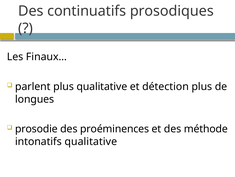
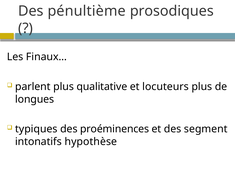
continuatifs: continuatifs -> pénultième (87, 11)
détection: détection -> locuteurs (166, 86)
prosodie: prosodie -> typiques (36, 128)
méthode: méthode -> segment (206, 128)
intonatifs qualitative: qualitative -> hypothèse (91, 141)
